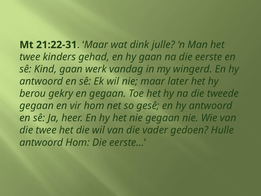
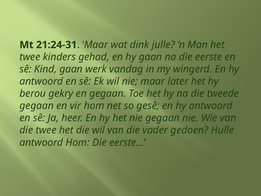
21:22-31: 21:22-31 -> 21:24-31 (57, 45)
